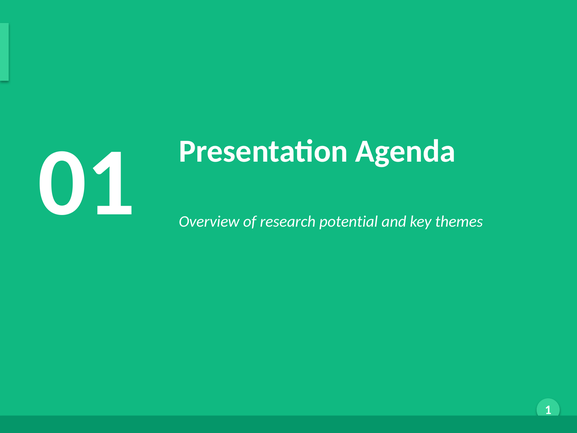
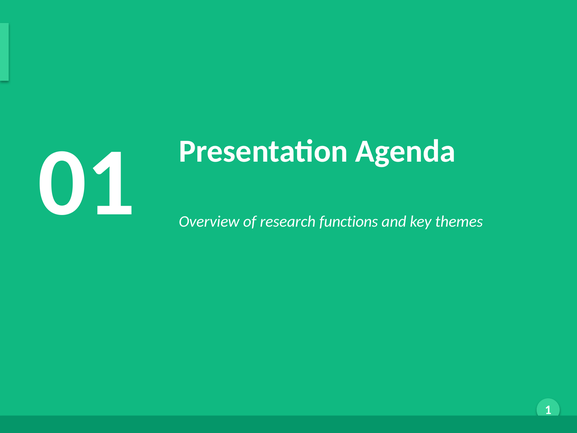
potential: potential -> functions (349, 221)
